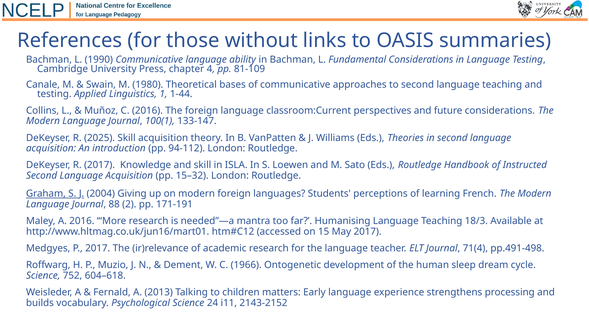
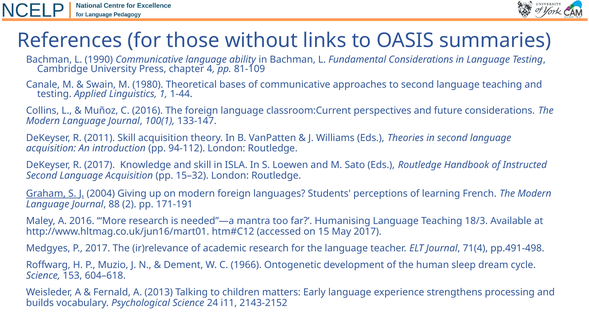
2025: 2025 -> 2011 (100, 138)
752: 752 -> 153 (73, 276)
